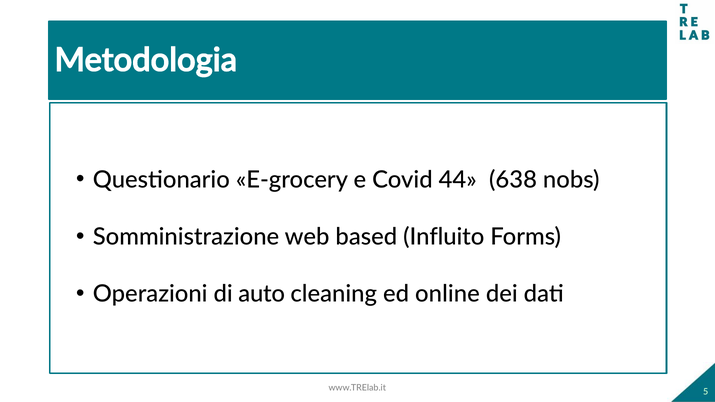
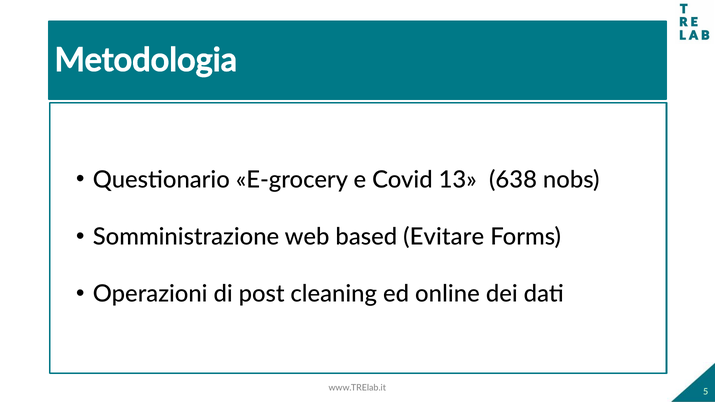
44: 44 -> 13 (458, 180)
Influito: Influito -> Evitare (444, 237)
auto: auto -> post (262, 294)
